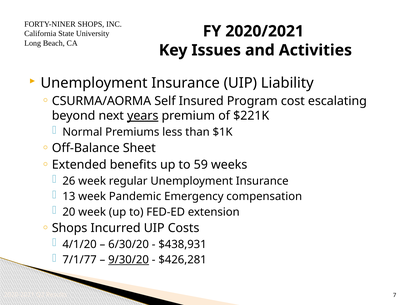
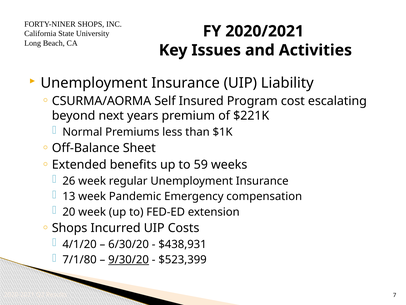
years underline: present -> none (143, 116)
7/1/77: 7/1/77 -> 7/1/80 (80, 259)
$426,281: $426,281 -> $523,399 (183, 259)
